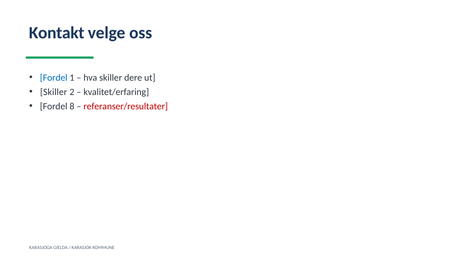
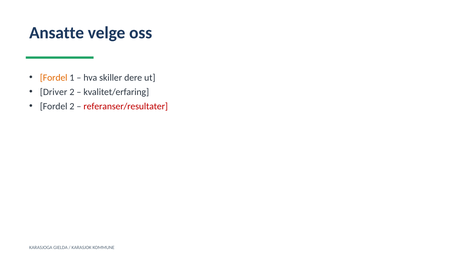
Kontakt: Kontakt -> Ansatte (57, 33)
Fordel colour: blue -> orange (54, 78)
Skiller: Skiller -> Driver (54, 92)
Fordel 8: 8 -> 2 (72, 106)
